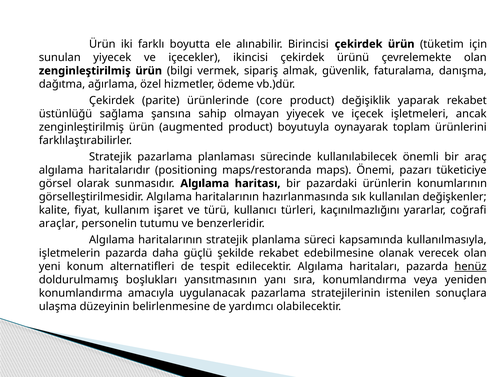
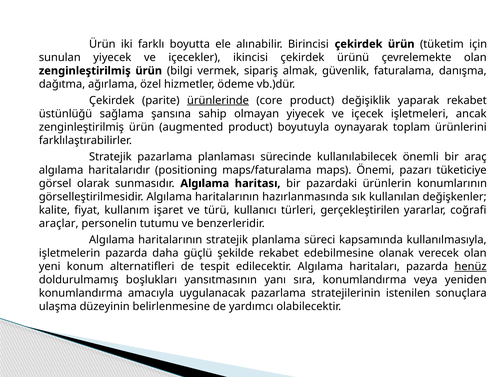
ürünlerinde underline: none -> present (218, 100)
maps/restoranda: maps/restoranda -> maps/faturalama (267, 170)
kaçınılmazlığını: kaçınılmazlığını -> gerçekleştirilen (360, 210)
